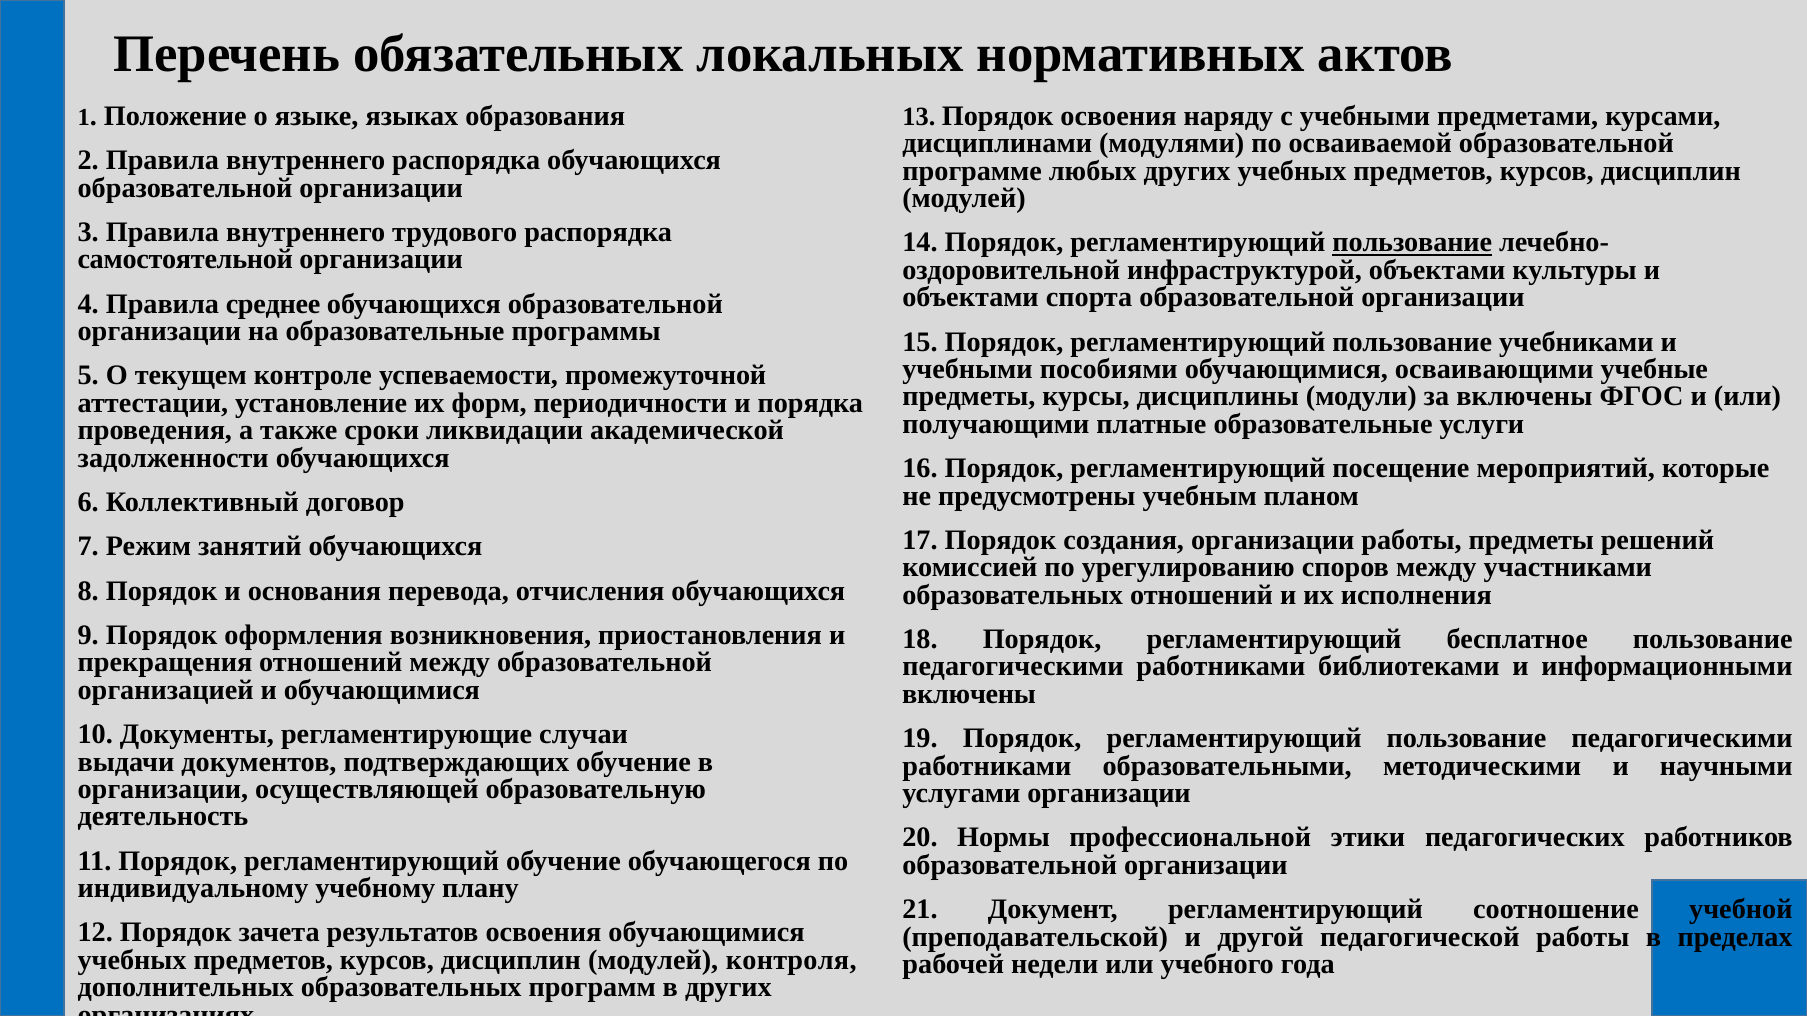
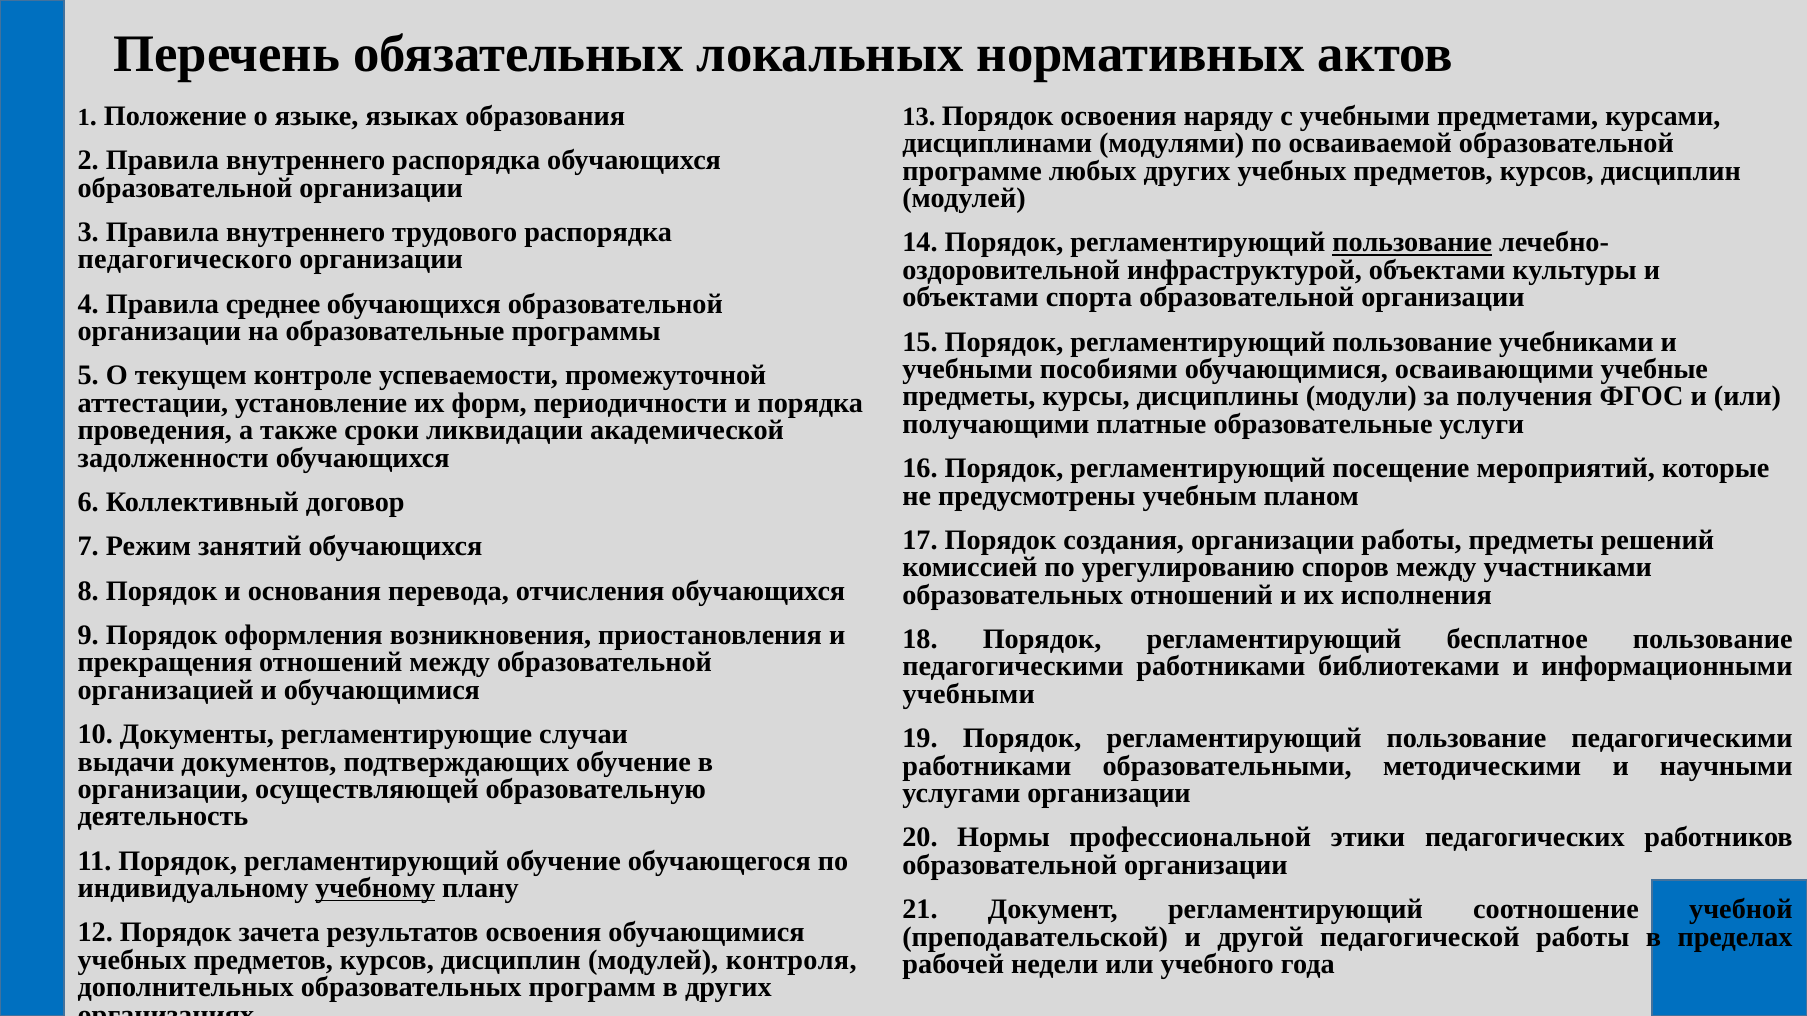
самостоятельной: самостоятельной -> педагогического (185, 260)
за включены: включены -> получения (1524, 397)
включены: включены -> учебными (969, 694)
учебному underline: none -> present (375, 889)
